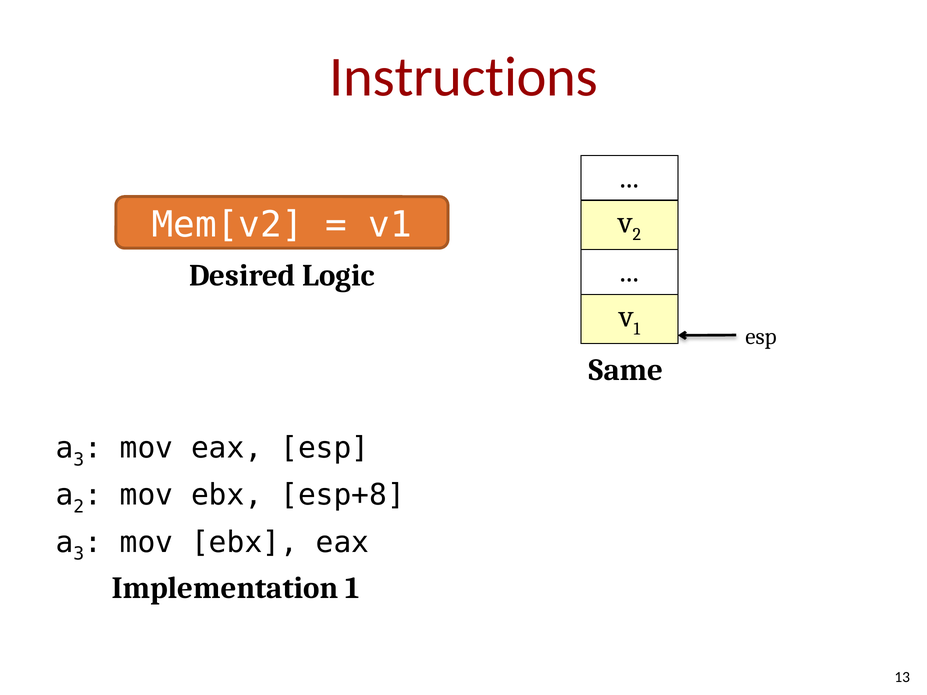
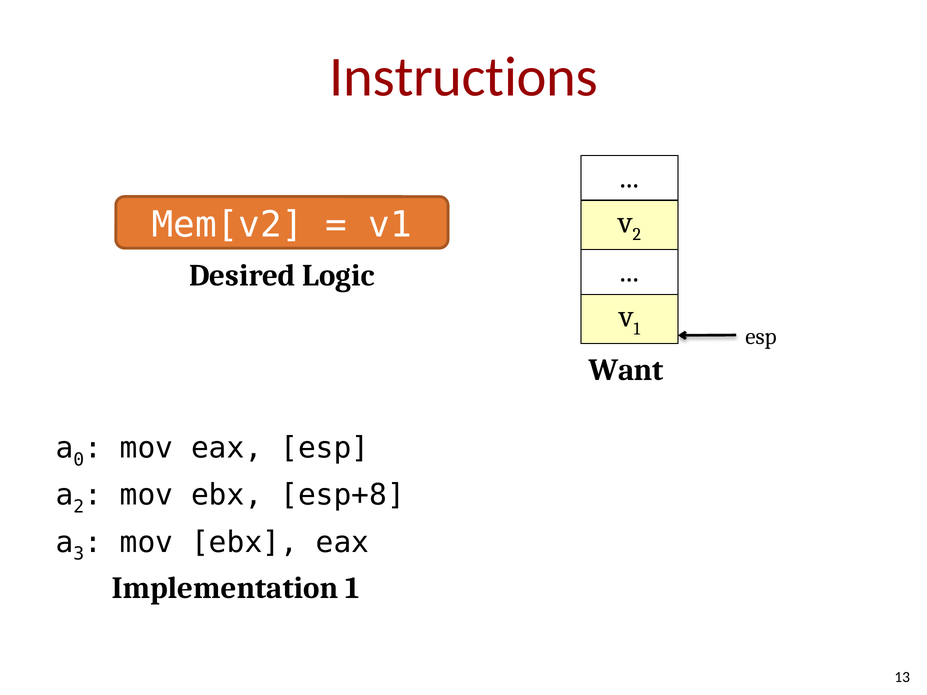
Same: Same -> Want (626, 370)
3: 3 -> 0 (79, 460)
